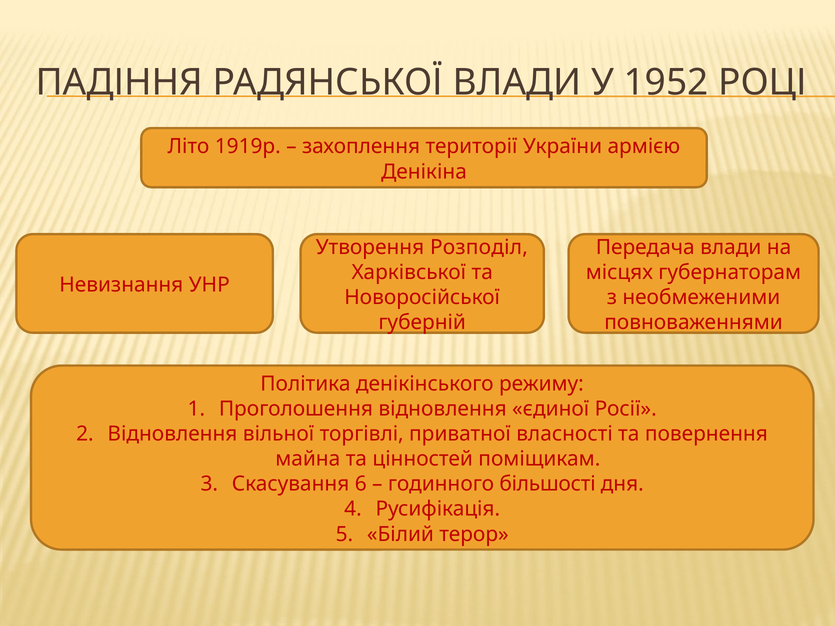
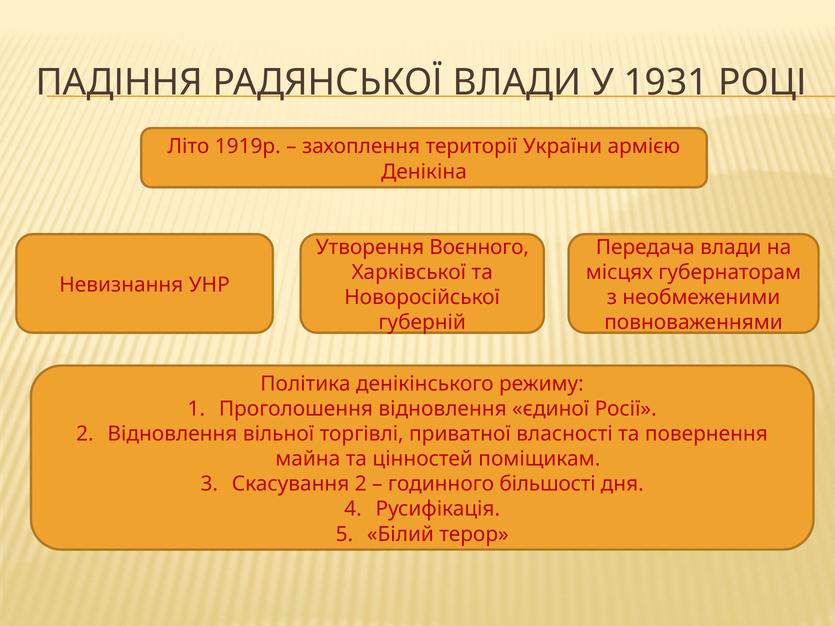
1952: 1952 -> 1931 (666, 83)
Розподіл: Розподіл -> Воєнного (479, 247)
Скасування 6: 6 -> 2 (361, 484)
